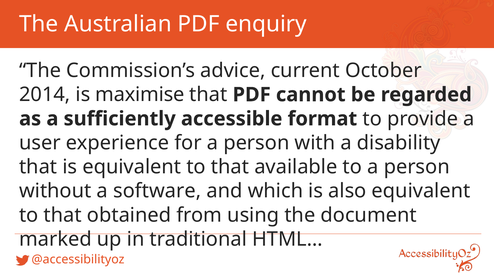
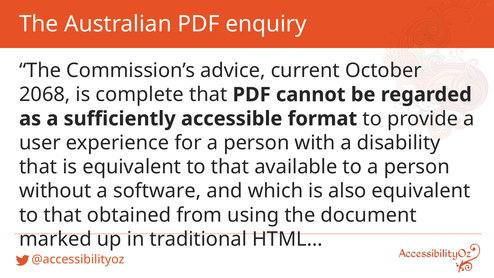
2014: 2014 -> 2068 (45, 95)
maximise: maximise -> complete (140, 95)
